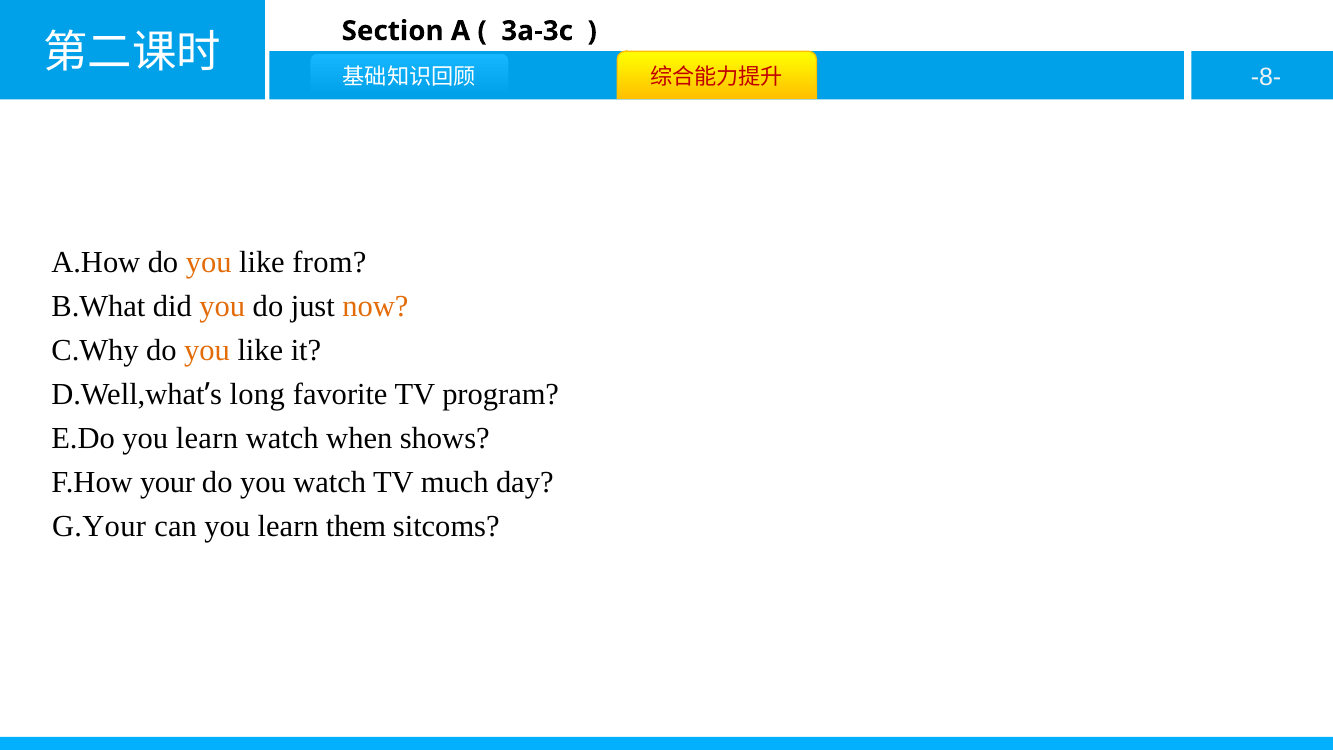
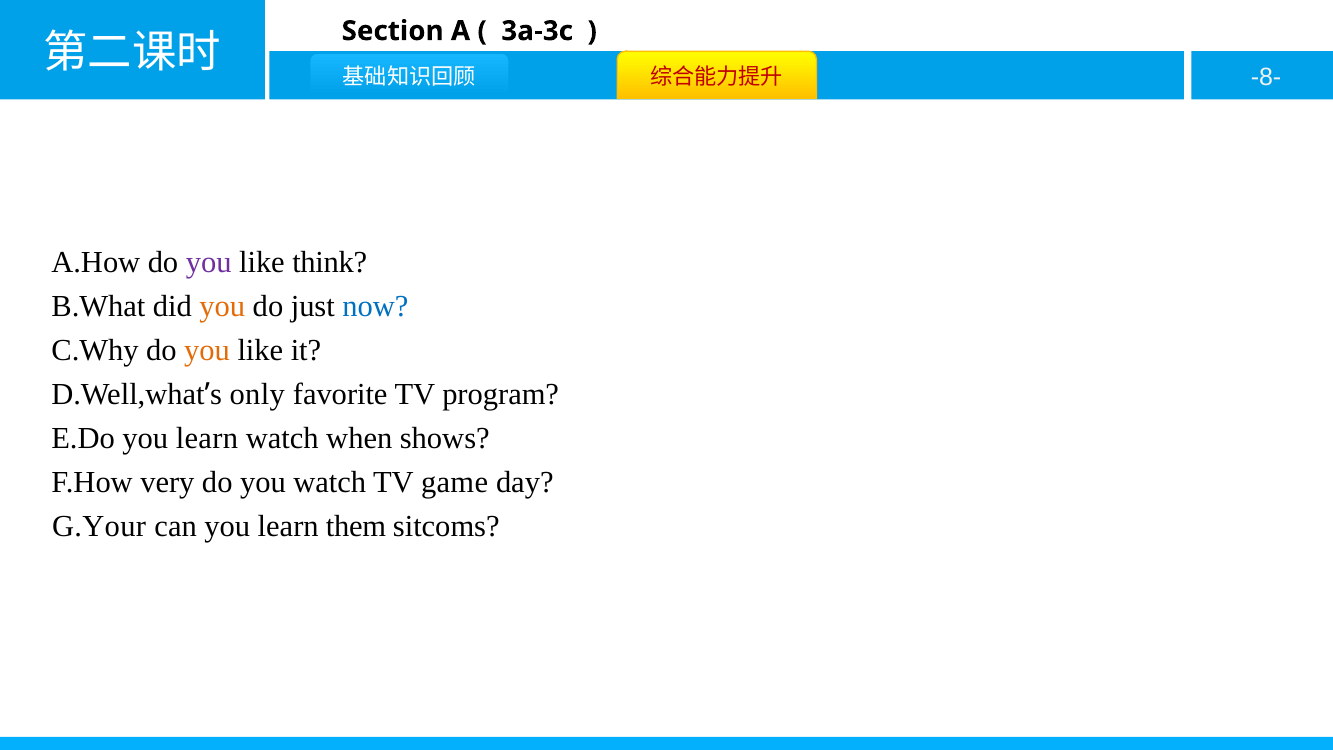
you colour: orange -> purple (209, 263)
from: from -> think (330, 263)
now colour: orange -> blue (375, 307)
long: long -> only (257, 395)
your: your -> very (167, 483)
much: much -> game (455, 483)
